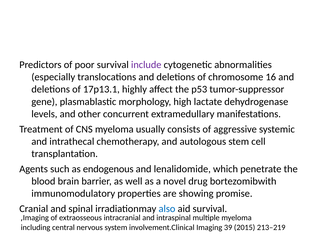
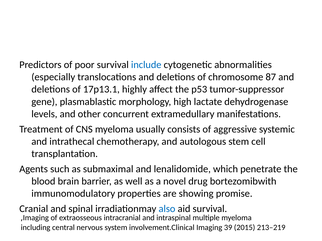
include colour: purple -> blue (146, 65)
16: 16 -> 87 (271, 77)
endogenous: endogenous -> submaximal (108, 169)
